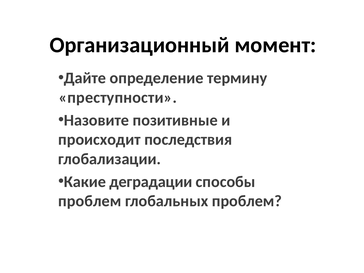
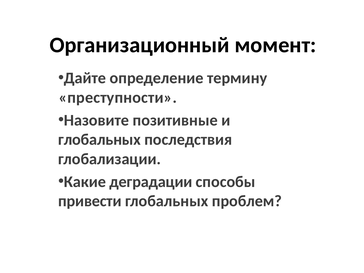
происходит: происходит -> глобальных (99, 140)
проблем: проблем -> привести (90, 201)
